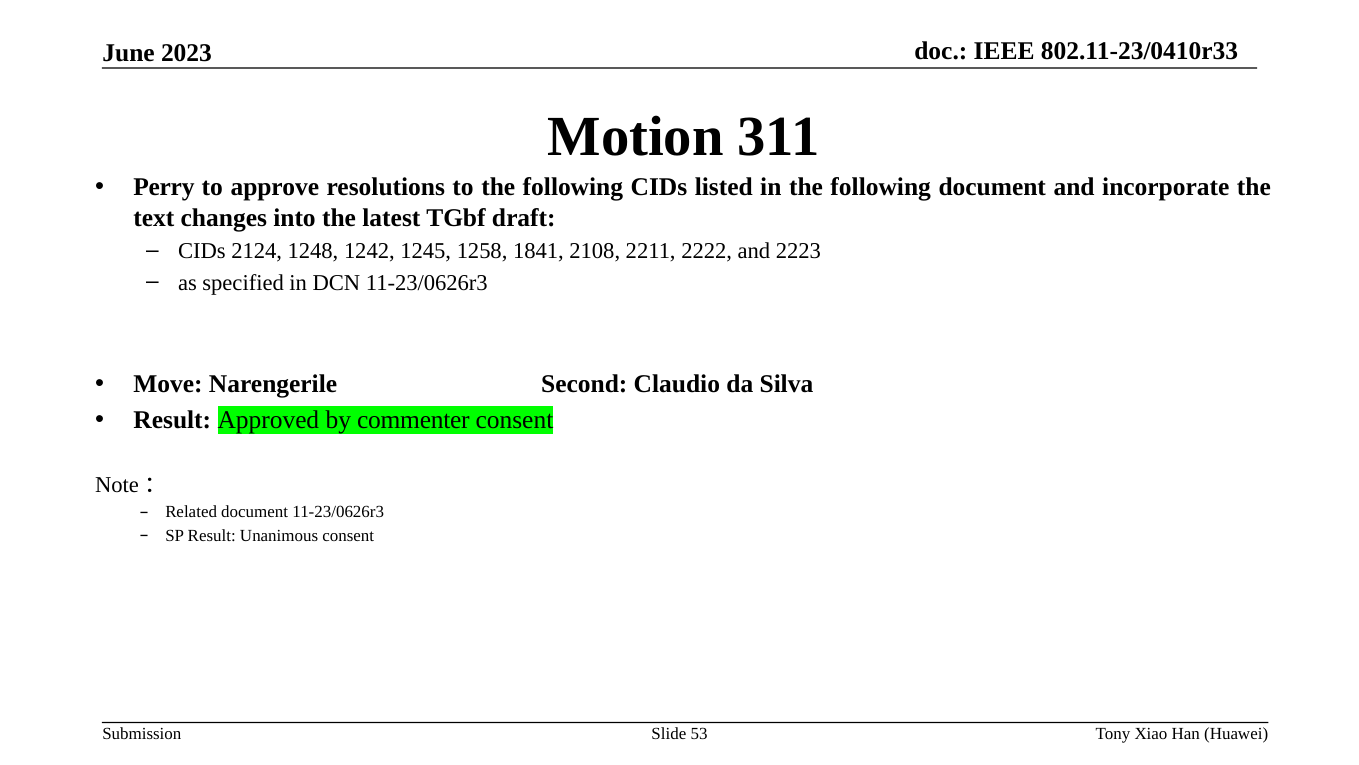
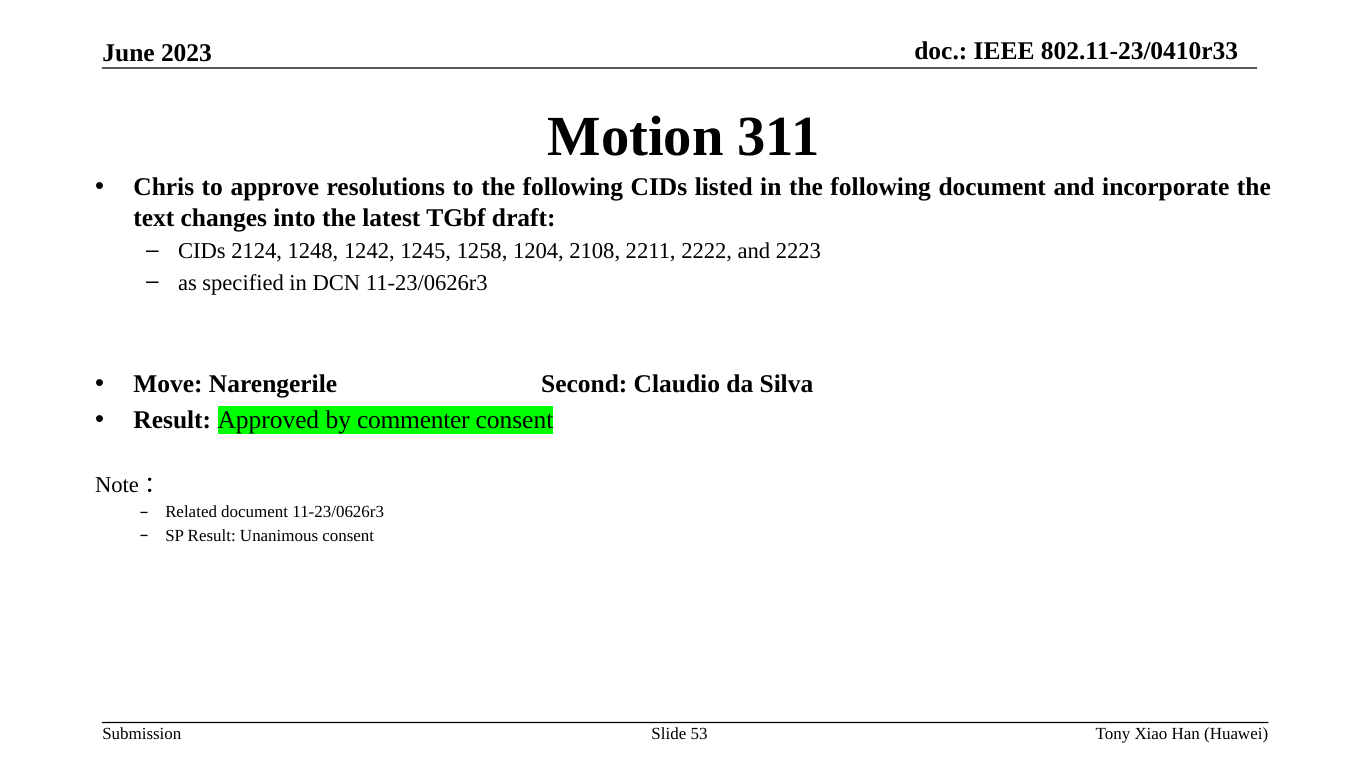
Perry: Perry -> Chris (164, 187)
1841: 1841 -> 1204 (538, 251)
